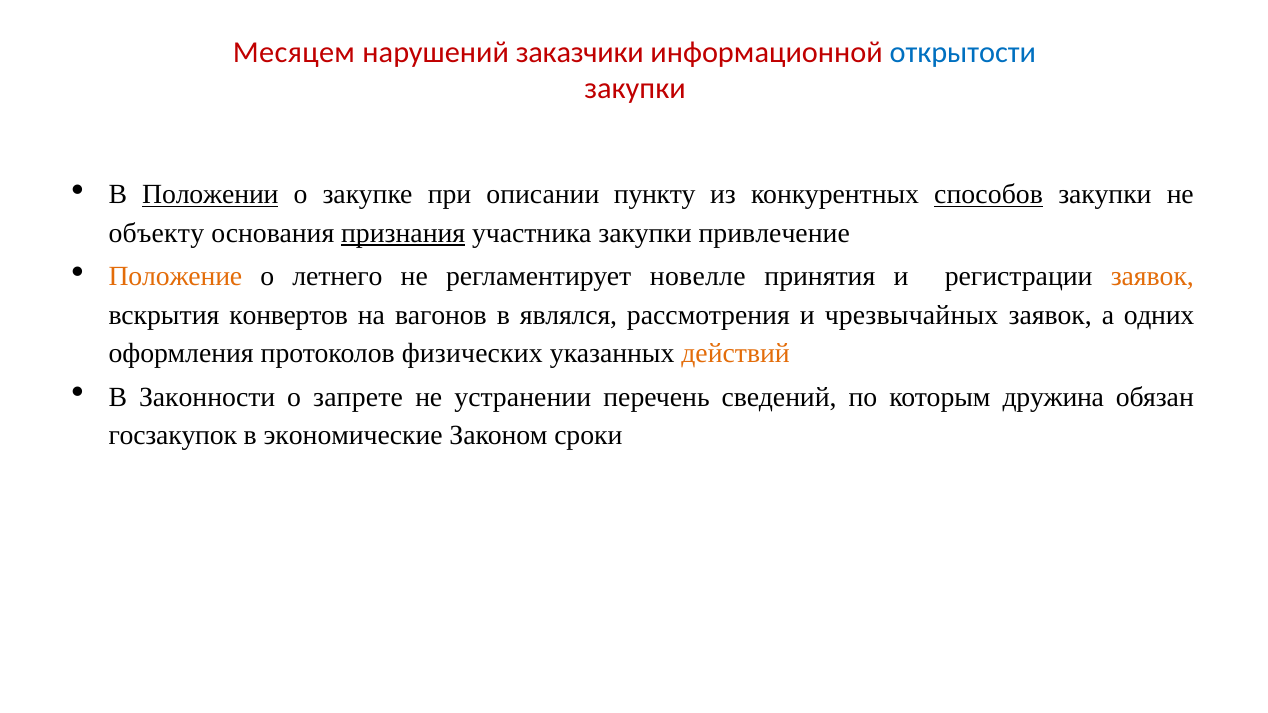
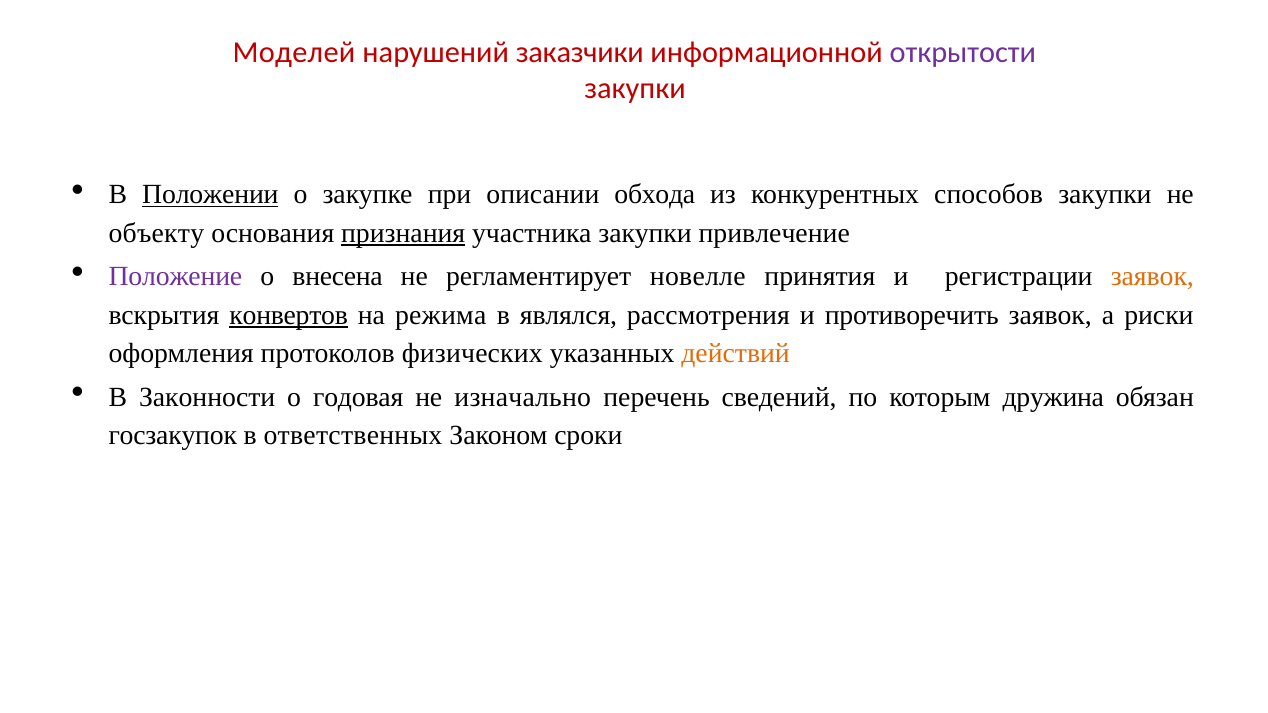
Месяцем: Месяцем -> Моделей (294, 52)
открытости colour: blue -> purple (963, 52)
пункту: пункту -> обхода (655, 195)
способов underline: present -> none (989, 195)
Положение colour: orange -> purple (175, 277)
летнего: летнего -> внесена (338, 277)
конвертов underline: none -> present (289, 315)
вагонов: вагонов -> режима (441, 315)
чрезвычайных: чрезвычайных -> противоречить (912, 315)
одних: одних -> риски (1159, 315)
запрете: запрете -> годовая (358, 397)
устранении: устранении -> изначально (523, 397)
экономические: экономические -> ответственных (353, 435)
